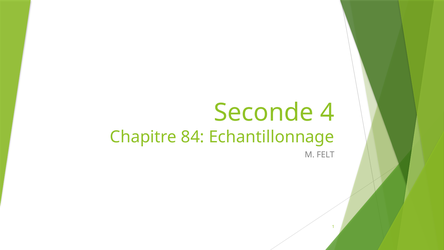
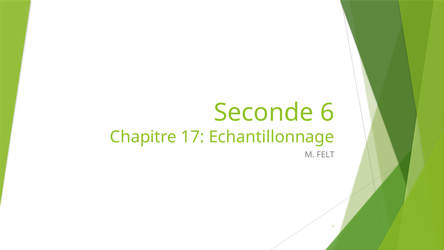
4: 4 -> 6 (327, 113)
84: 84 -> 17 (193, 137)
